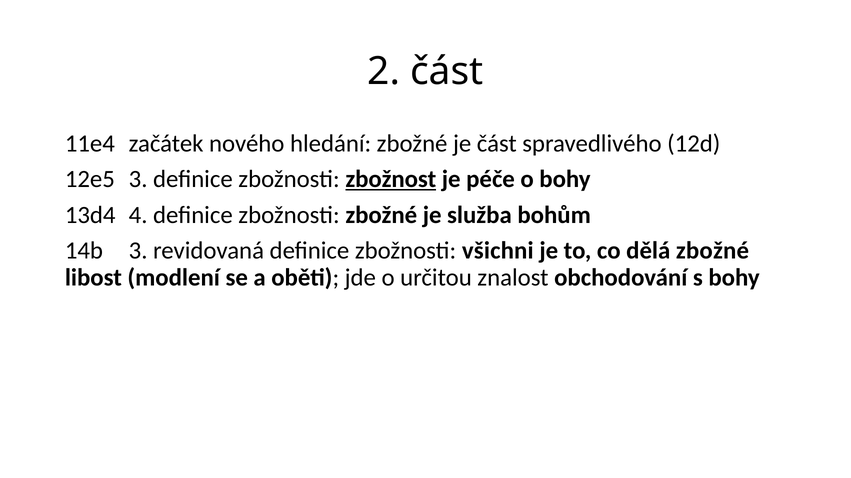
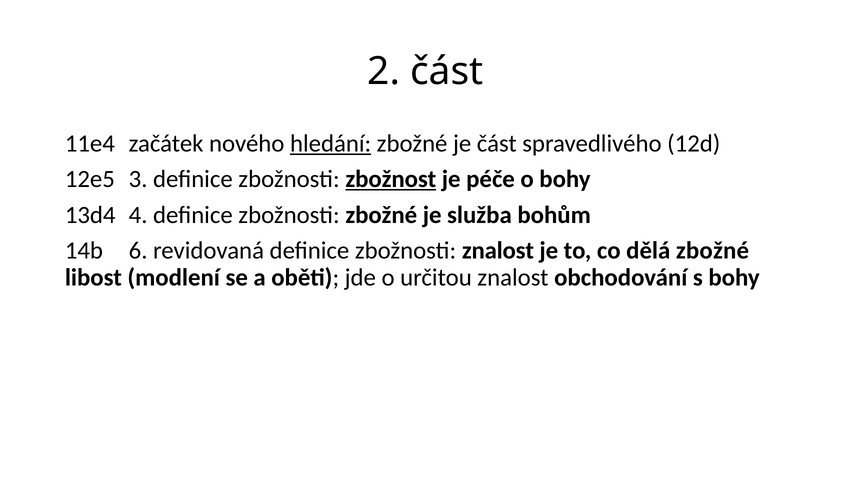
hledání underline: none -> present (331, 144)
14b 3: 3 -> 6 (138, 251)
zbožnosti všichni: všichni -> znalost (498, 251)
